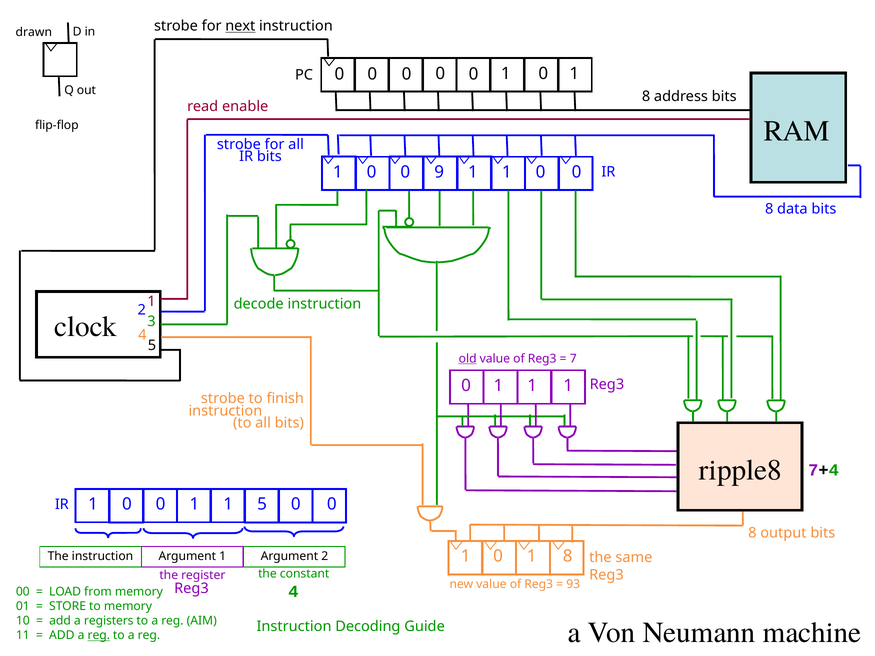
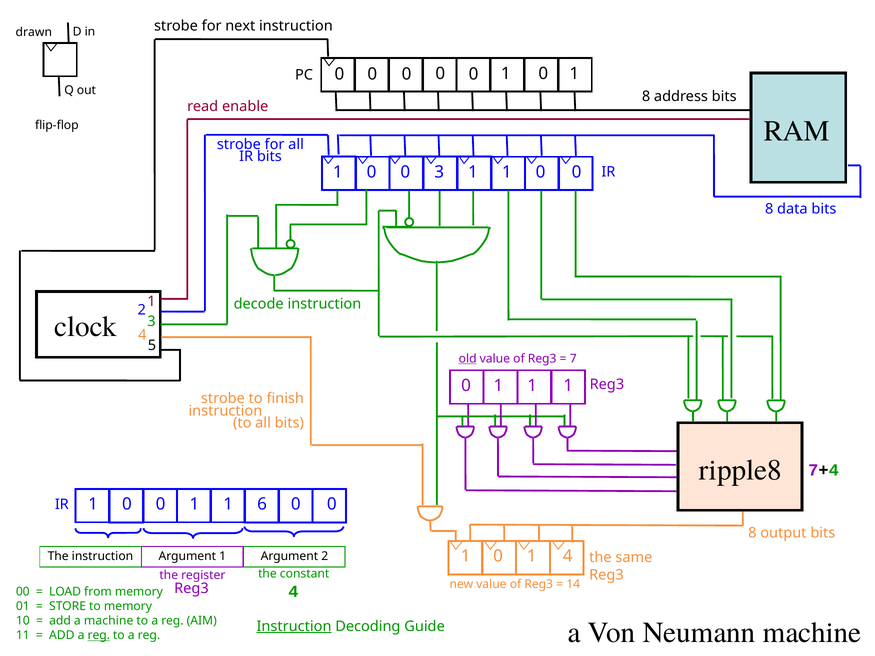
next underline: present -> none (240, 26)
0 9: 9 -> 3 (439, 172)
1 5: 5 -> 6 (262, 504)
0 1 8: 8 -> 4 (568, 557)
93: 93 -> 14 (573, 585)
a registers: registers -> machine (109, 621)
Instruction underline: none -> present (294, 627)
